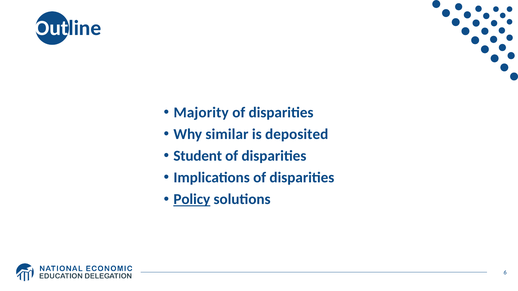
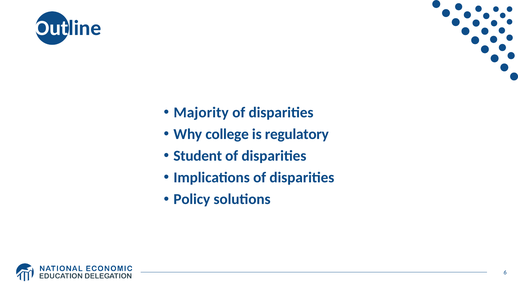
similar: similar -> college (227, 134)
deposited: deposited -> regulatory (297, 134)
Policy underline: present -> none (192, 200)
